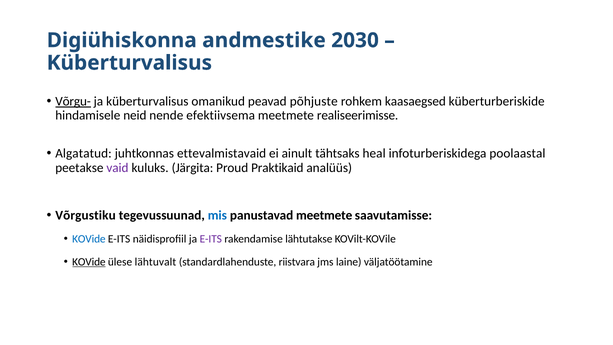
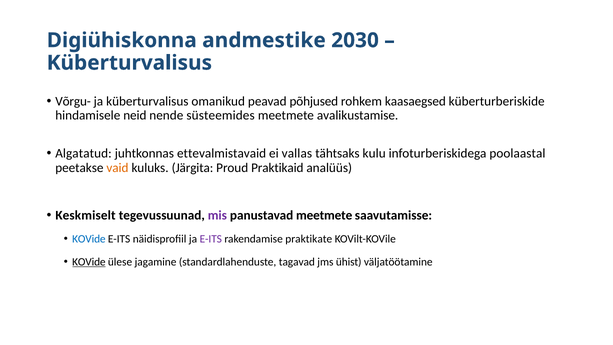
Võrgu- underline: present -> none (73, 101)
põhjuste: põhjuste -> põhjused (314, 101)
efektiivsema: efektiivsema -> süsteemides (221, 115)
realiseerimisse: realiseerimisse -> avalikustamise (358, 115)
ainult: ainult -> vallas (297, 153)
heal: heal -> kulu (374, 153)
vaid colour: purple -> orange (117, 168)
Võrgustiku: Võrgustiku -> Keskmiselt (86, 215)
mis colour: blue -> purple (217, 215)
lähtutakse: lähtutakse -> praktikate (309, 239)
lähtuvalt: lähtuvalt -> jagamine (156, 262)
riistvara: riistvara -> tagavad (297, 262)
laine: laine -> ühist (349, 262)
